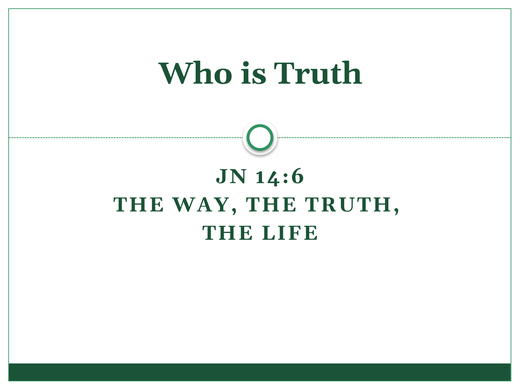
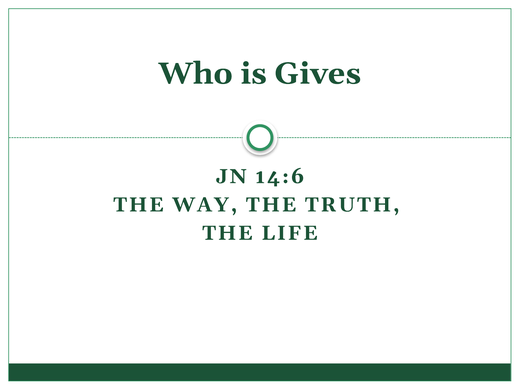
is Truth: Truth -> Gives (318, 74)
